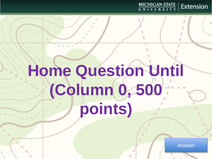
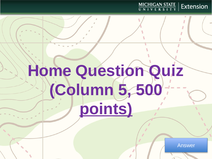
Until: Until -> Quiz (166, 71)
0: 0 -> 5 (125, 90)
points underline: none -> present (106, 109)
